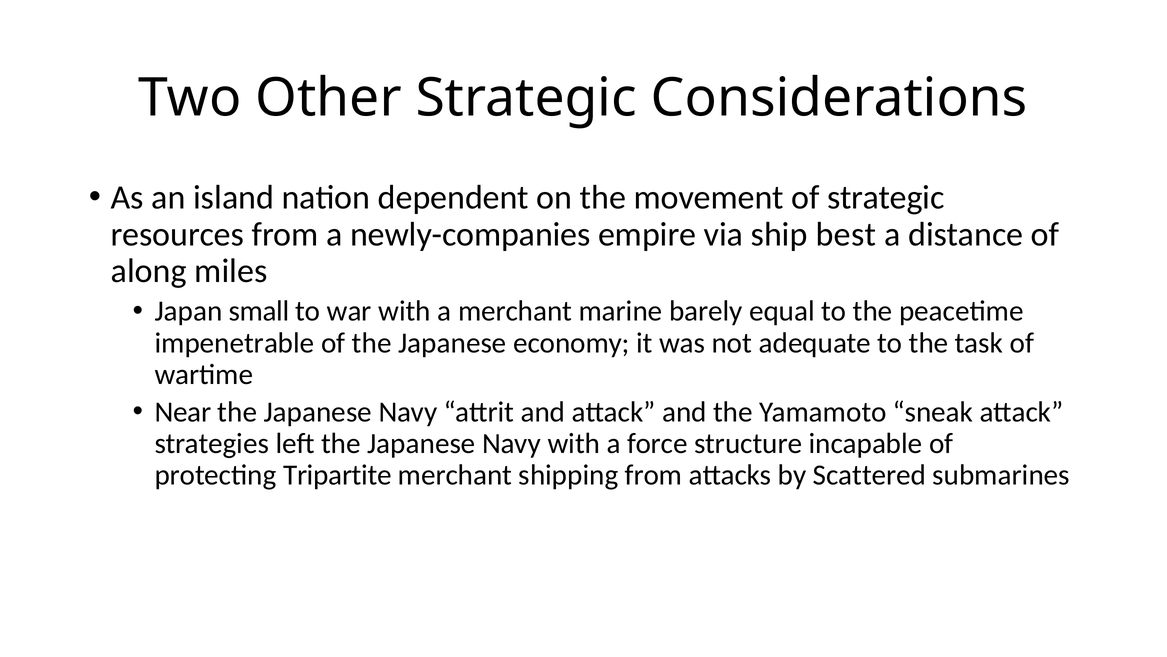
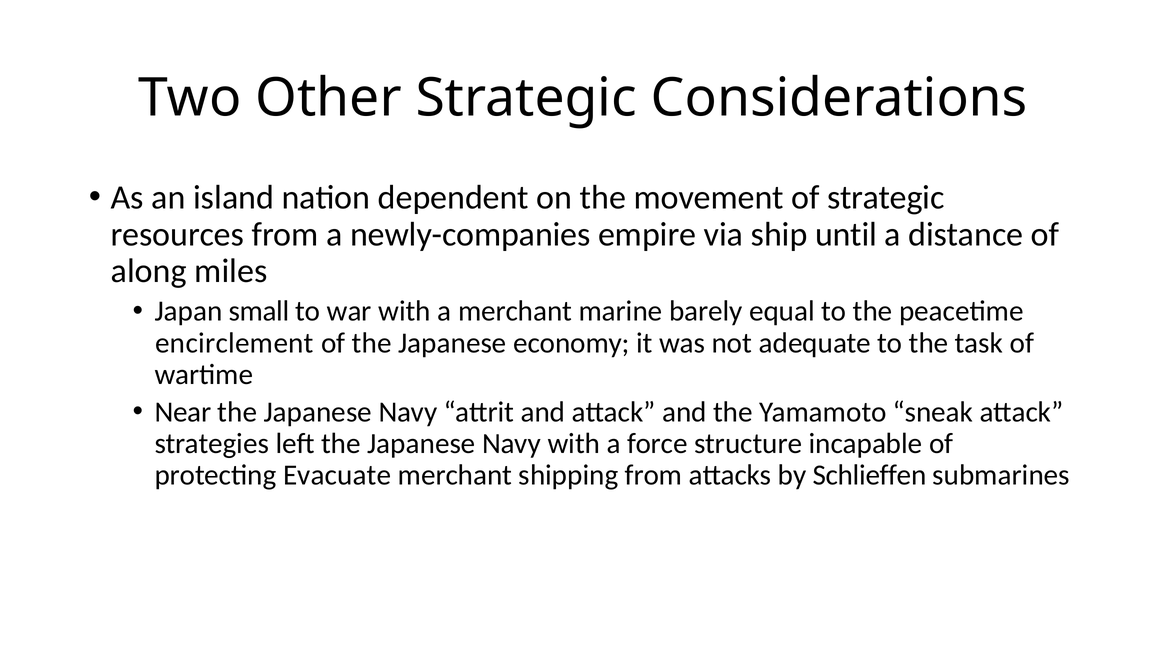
best: best -> until (846, 234)
impenetrable: impenetrable -> encirclement (234, 343)
Tripartite: Tripartite -> Evacuate (337, 475)
Scattered: Scattered -> Schlieffen (870, 475)
